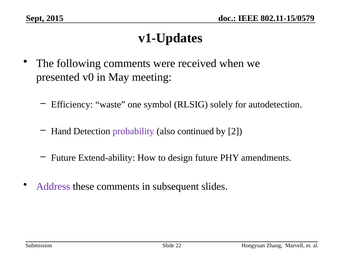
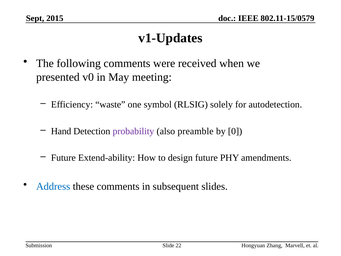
continued: continued -> preamble (196, 131)
2: 2 -> 0 (235, 131)
Address colour: purple -> blue (53, 186)
